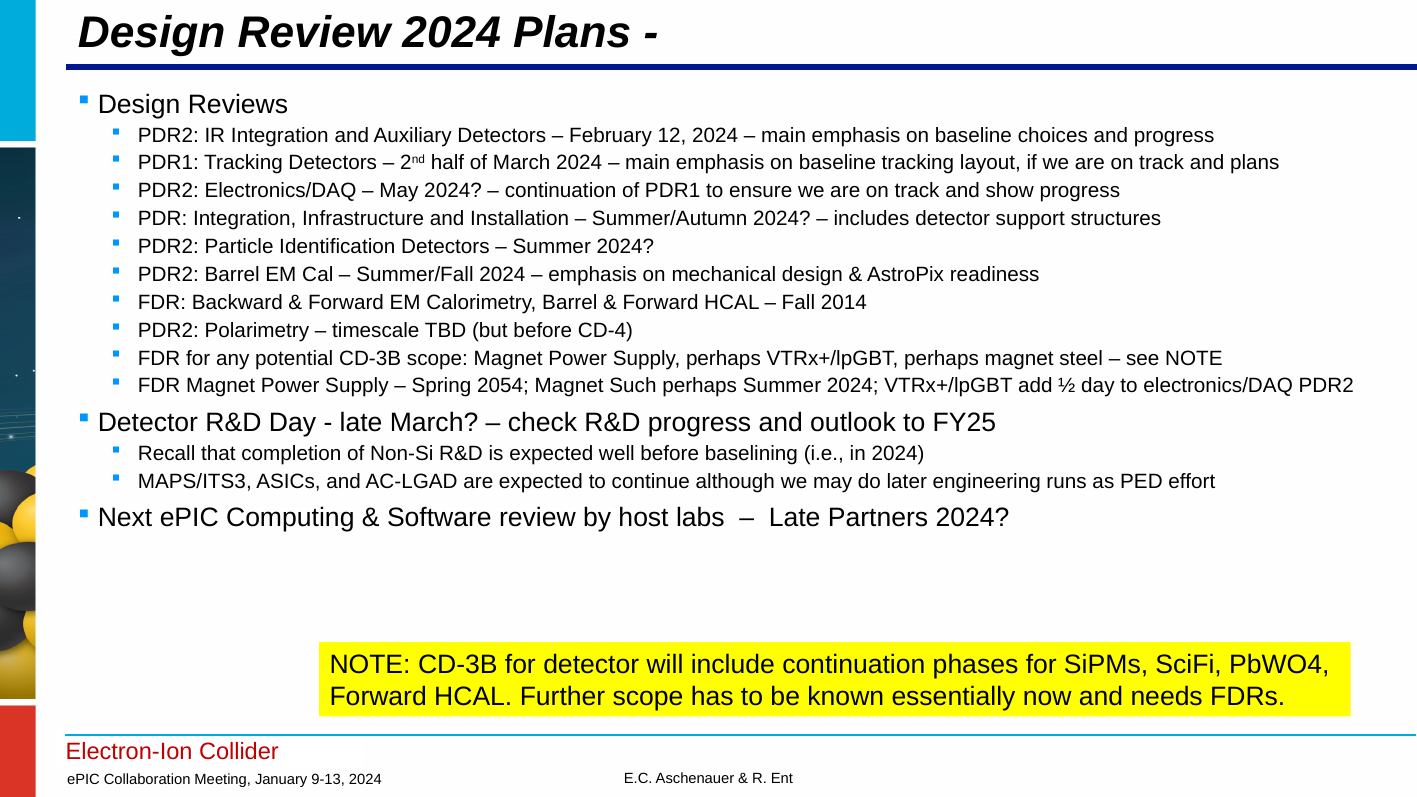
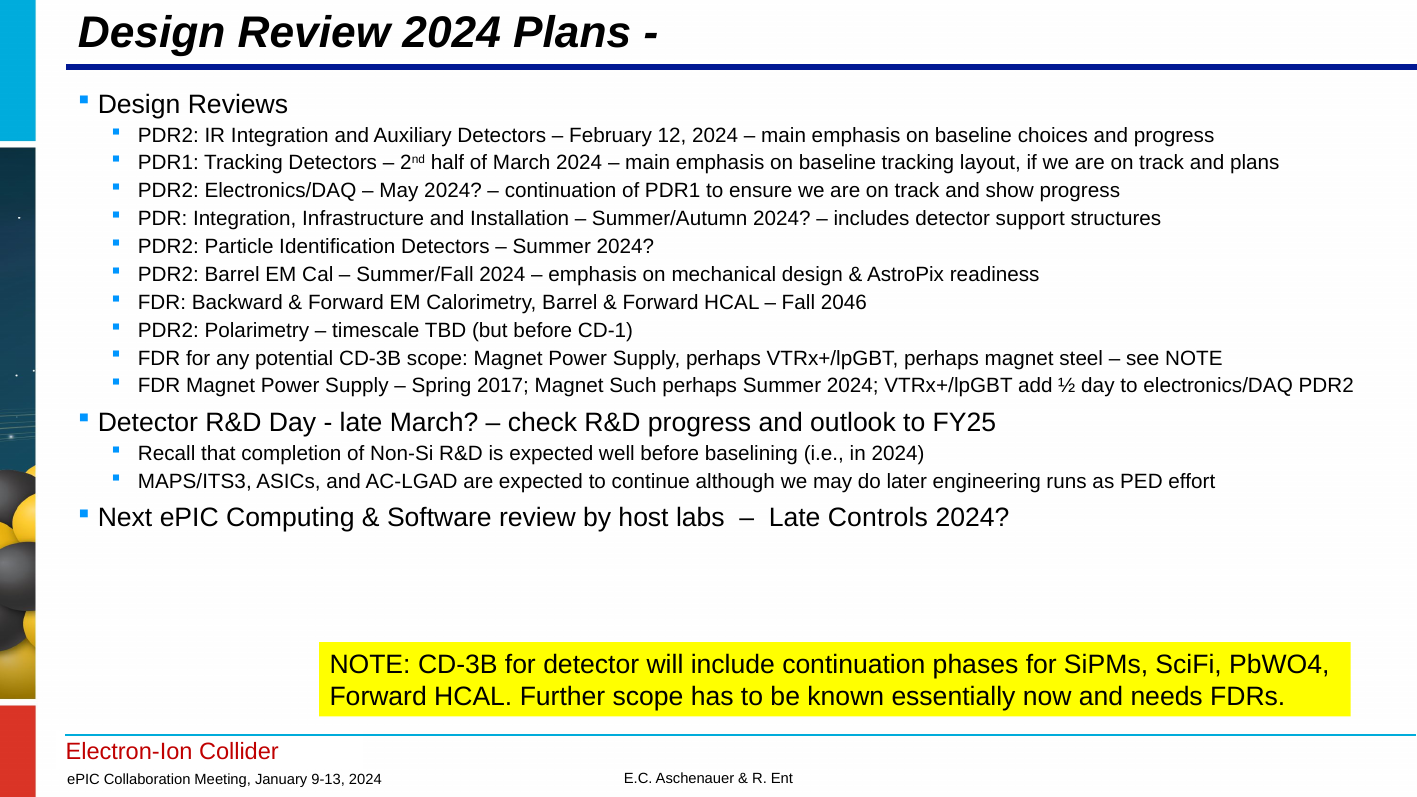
2014: 2014 -> 2046 (844, 303)
CD-4: CD-4 -> CD-1 (606, 330)
2054: 2054 -> 2017 (503, 386)
Partners: Partners -> Controls (878, 518)
